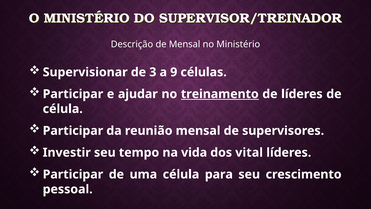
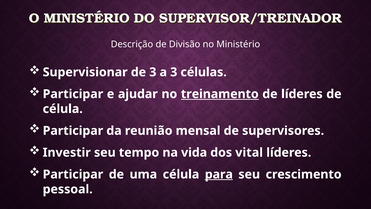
de Mensal: Mensal -> Divisão (185, 44)
a 9: 9 -> 3 (174, 72)
para underline: none -> present (219, 174)
